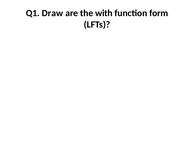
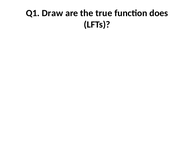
with: with -> true (104, 13)
form: form -> does (159, 13)
